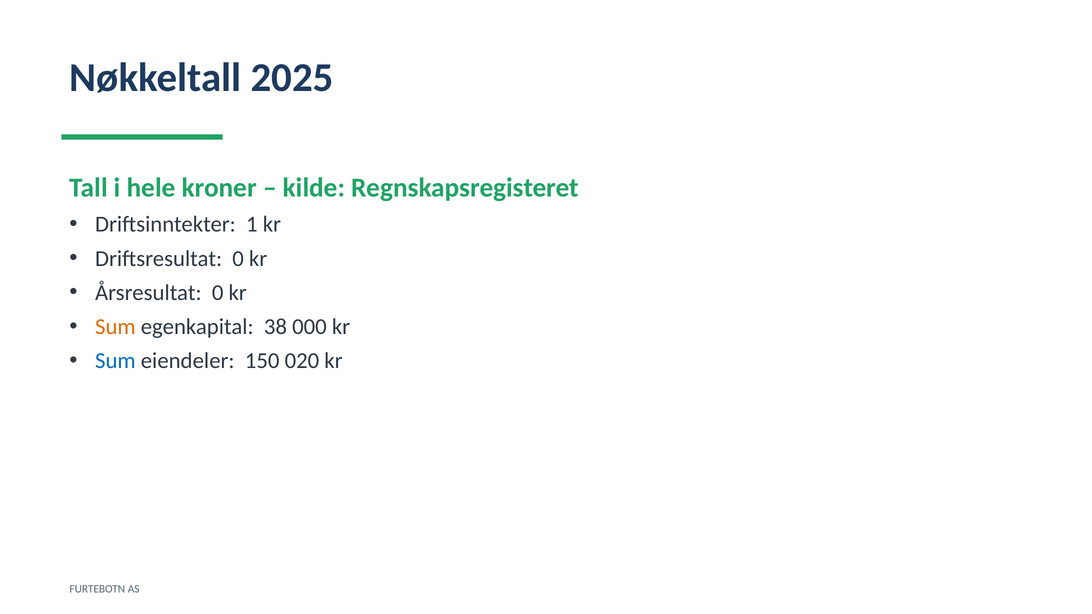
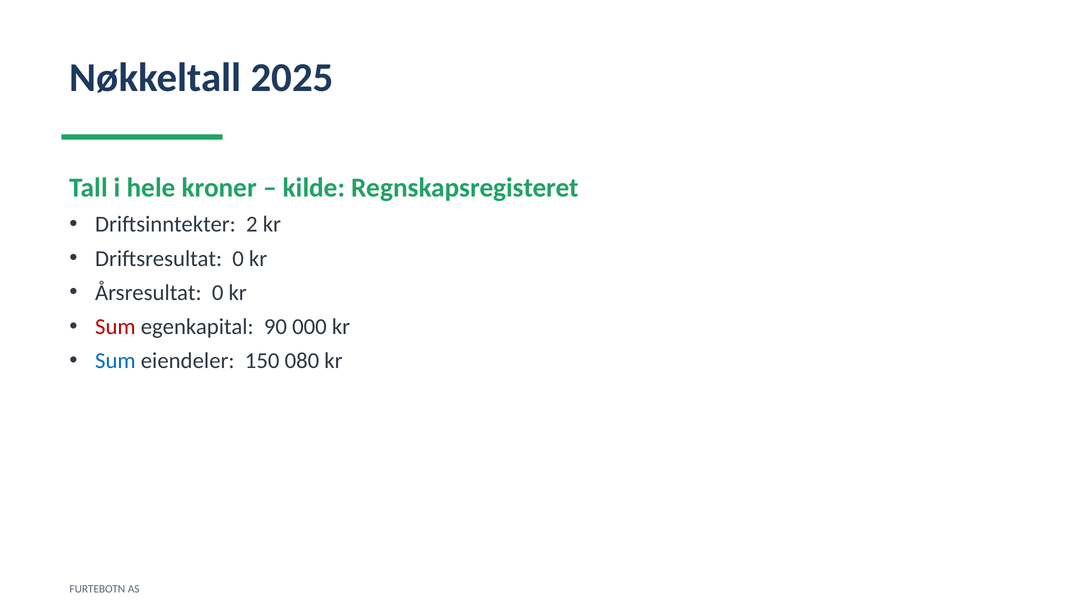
1: 1 -> 2 (252, 225)
Sum colour: orange -> red (115, 327)
38: 38 -> 90 (275, 327)
020: 020 -> 080 (302, 361)
